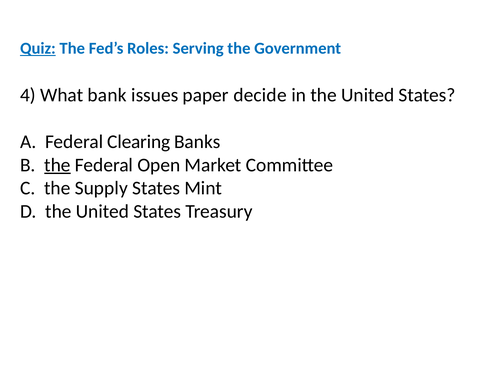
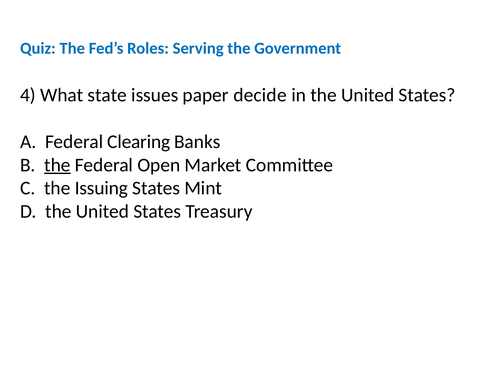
Quiz underline: present -> none (38, 48)
bank: bank -> state (107, 95)
Supply: Supply -> Issuing (101, 188)
